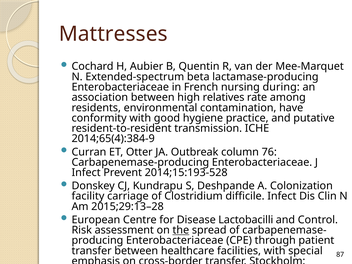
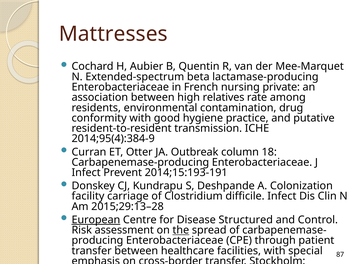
during: during -> private (281, 87)
have: have -> drug (291, 108)
2014;65(4):384-9: 2014;65(4):384-9 -> 2014;95(4):384-9 (113, 139)
76: 76 -> 18 (269, 152)
2014;15:193-528: 2014;15:193-528 -> 2014;15:193-191 (186, 173)
European underline: none -> present (96, 220)
Lactobacilli: Lactobacilli -> Structured (246, 220)
